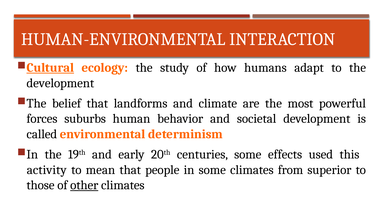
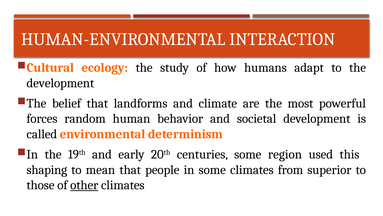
Cultural underline: present -> none (50, 67)
suburbs: suburbs -> random (85, 118)
effects: effects -> region (285, 154)
activity: activity -> shaping (47, 169)
